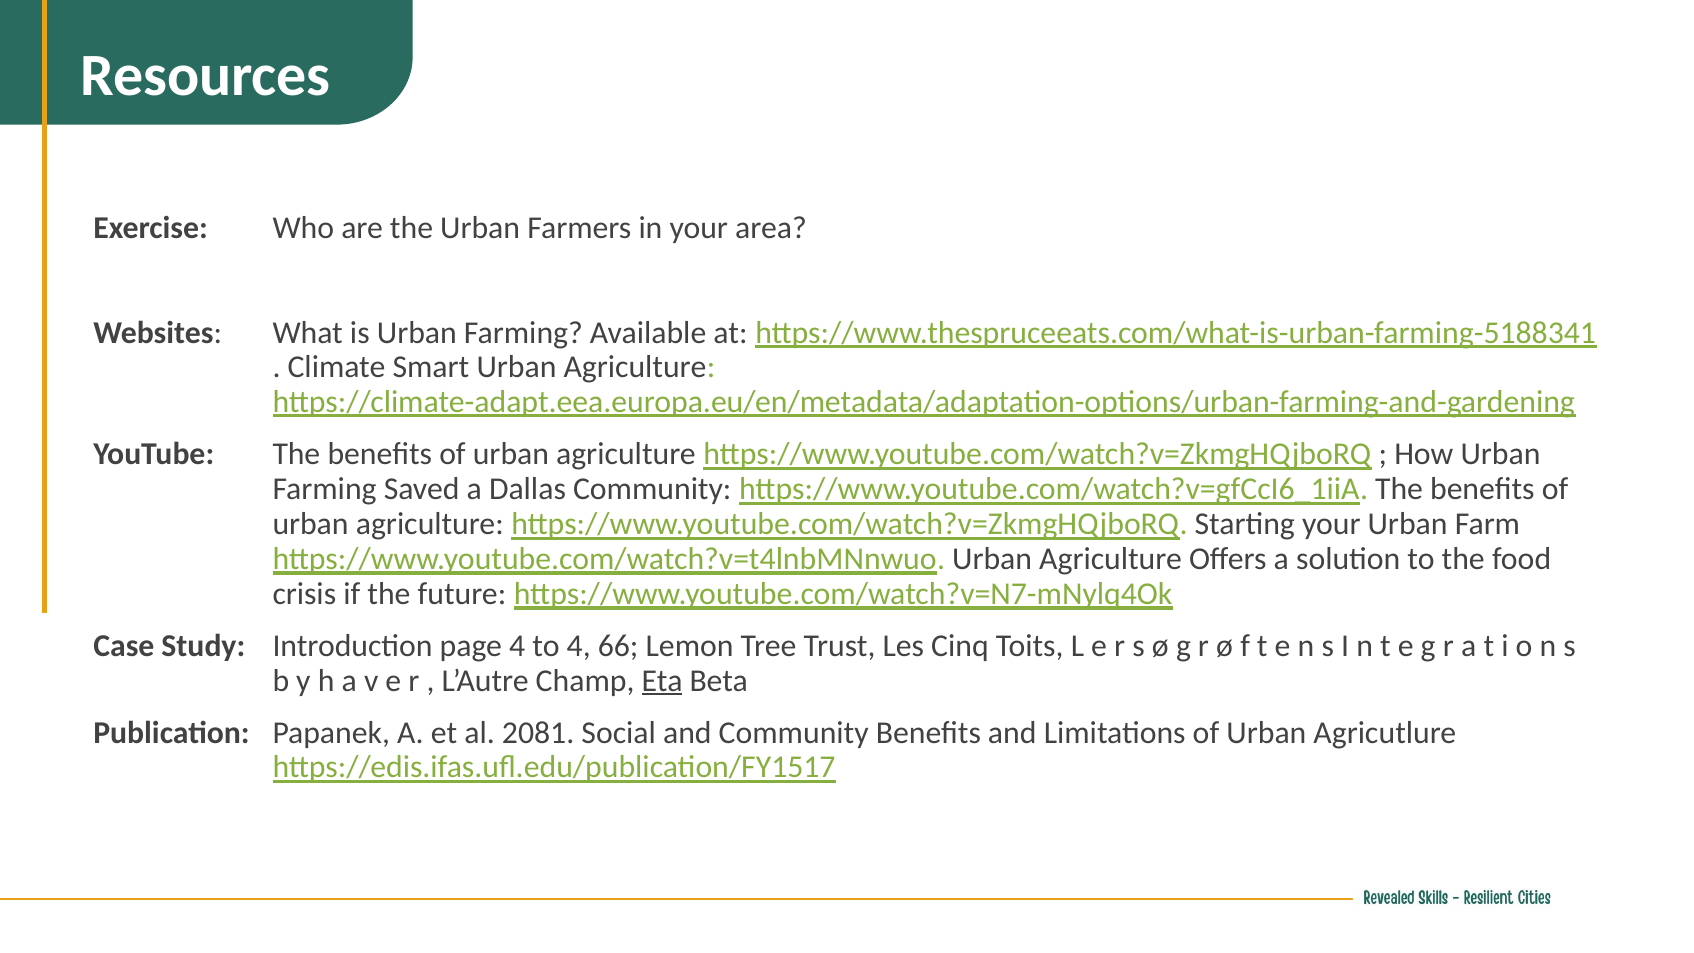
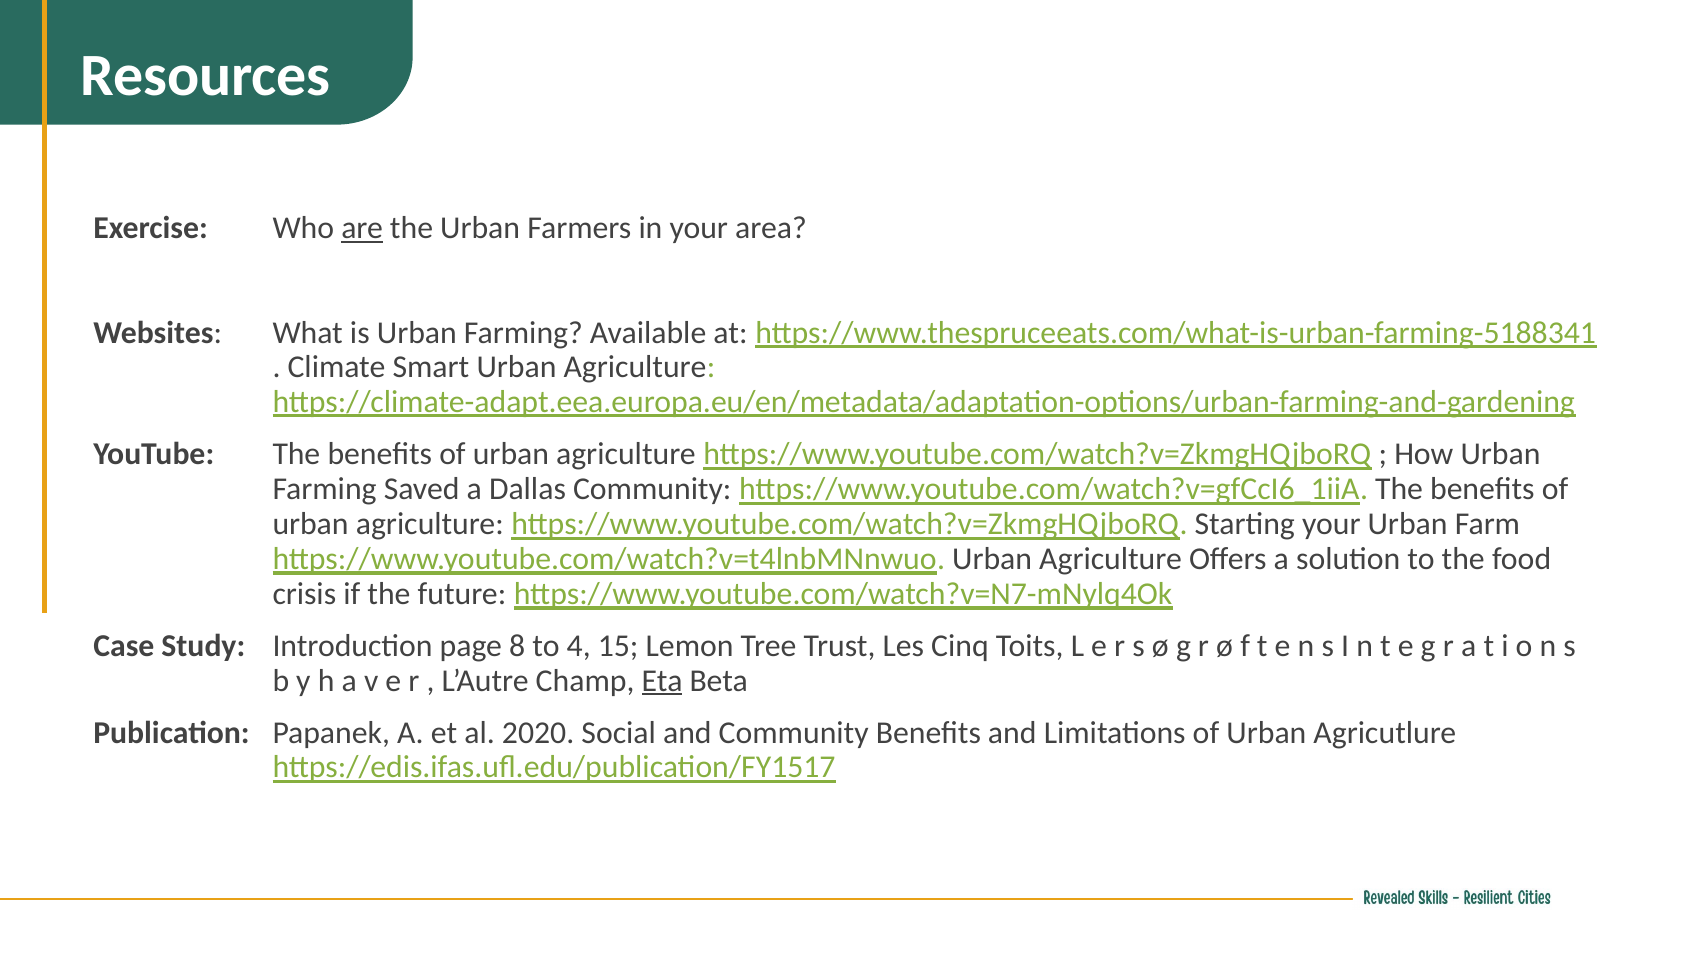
are underline: none -> present (362, 228)
page 4: 4 -> 8 (517, 646)
66: 66 -> 15 (618, 646)
2081: 2081 -> 2020 (538, 733)
